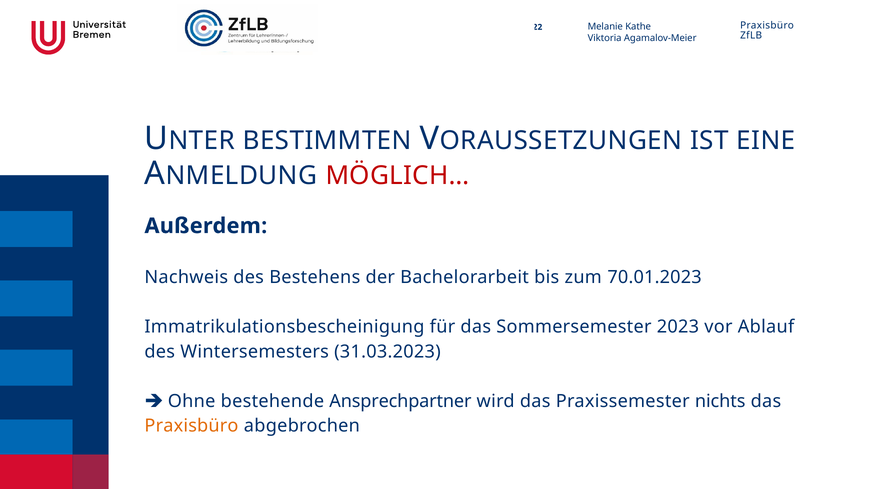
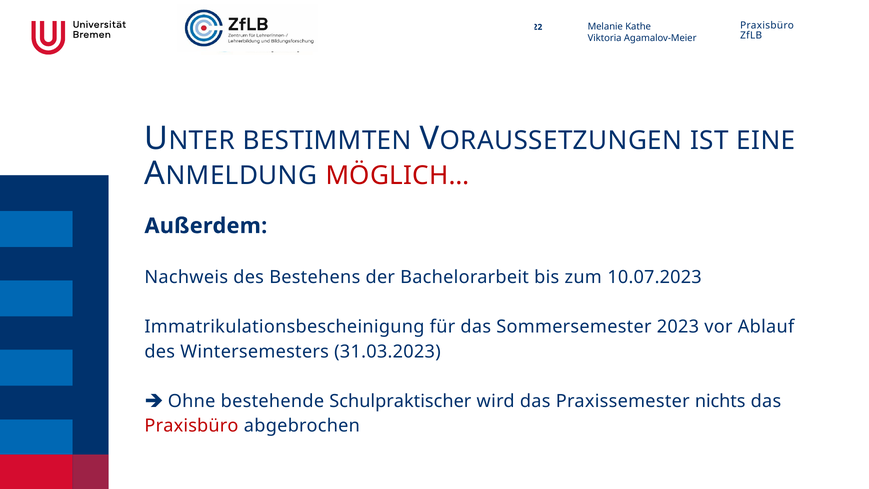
70.01.2023: 70.01.2023 -> 10.07.2023 (655, 277)
Ansprechpartner: Ansprechpartner -> Schulpraktischer (400, 401)
Praxisbüro colour: orange -> red (191, 426)
